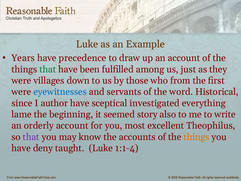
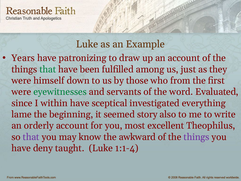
precedence: precedence -> patronizing (83, 58)
villages: villages -> himself (49, 81)
eyewitnesses colour: blue -> green (60, 92)
Historical: Historical -> Evaluated (217, 92)
author: author -> within (54, 103)
accounts: accounts -> awkward (137, 137)
things colour: orange -> purple (196, 137)
